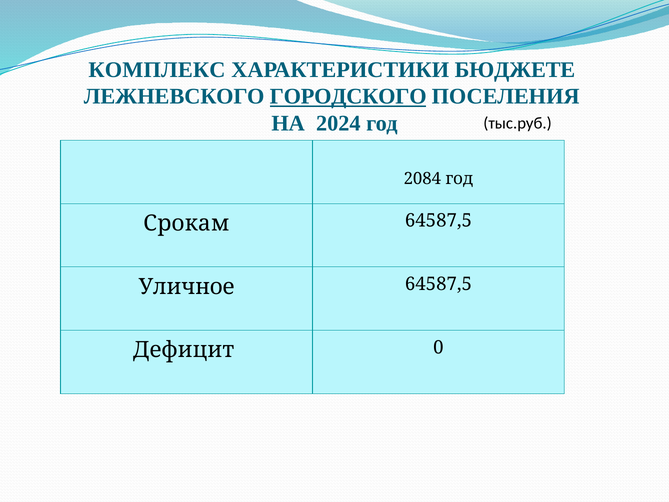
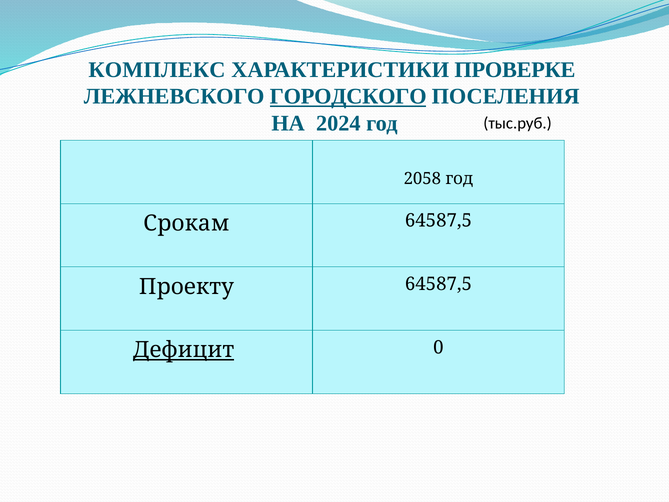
БЮДЖЕТЕ: БЮДЖЕТЕ -> ПРОВЕРКЕ (515, 70)
2084: 2084 -> 2058 (422, 179)
Уличное: Уличное -> Проекту (186, 287)
Дефицит underline: none -> present (184, 350)
